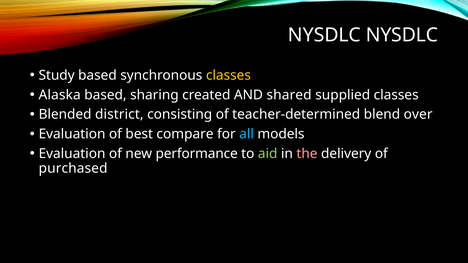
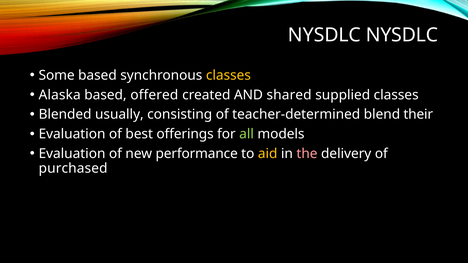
Study: Study -> Some (57, 75)
sharing: sharing -> offered (154, 95)
district: district -> usually (119, 115)
over: over -> their (418, 115)
compare: compare -> offerings (185, 134)
all colour: light blue -> light green (247, 134)
aid colour: light green -> yellow (268, 154)
